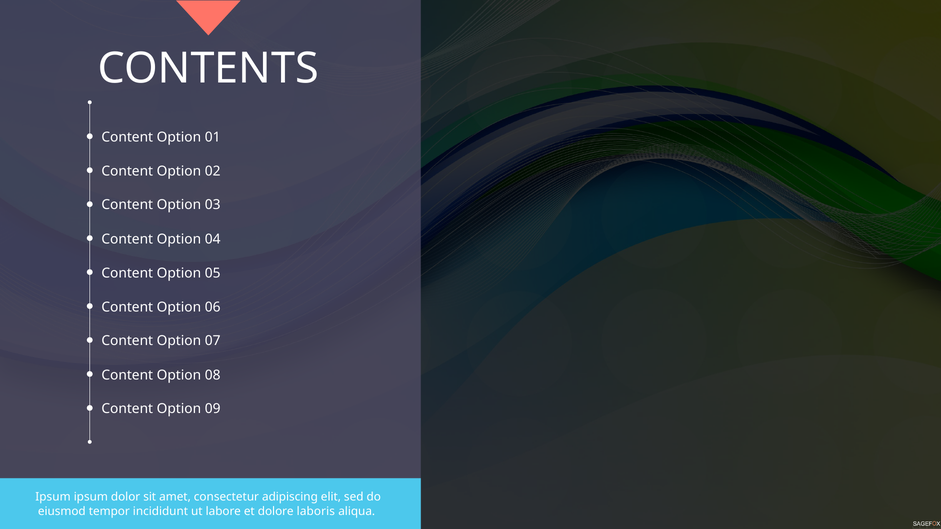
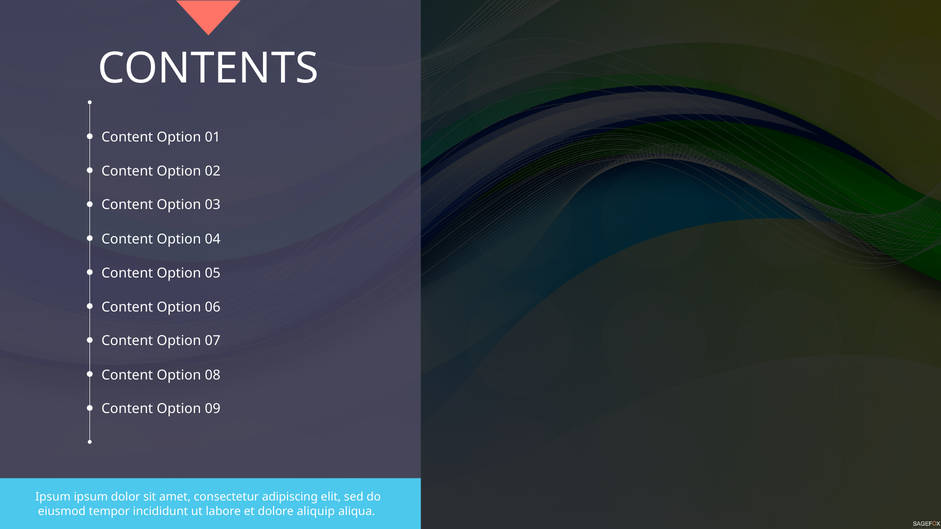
laboris: laboris -> aliquip (316, 512)
